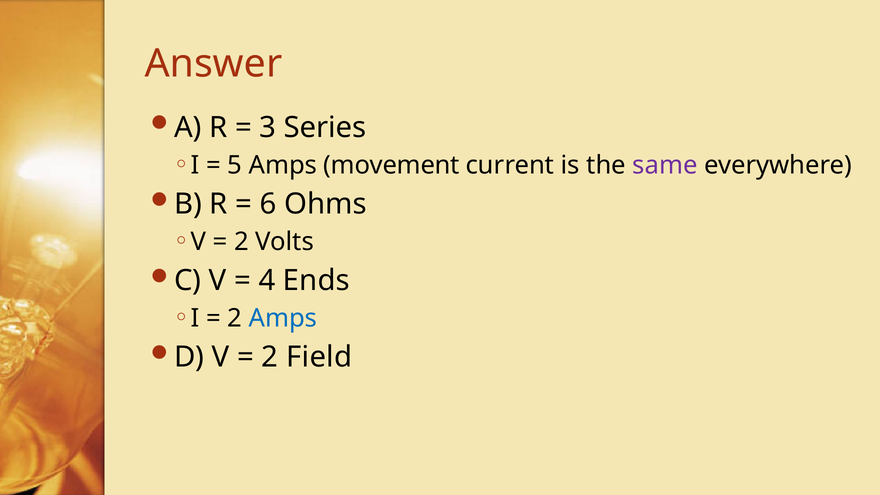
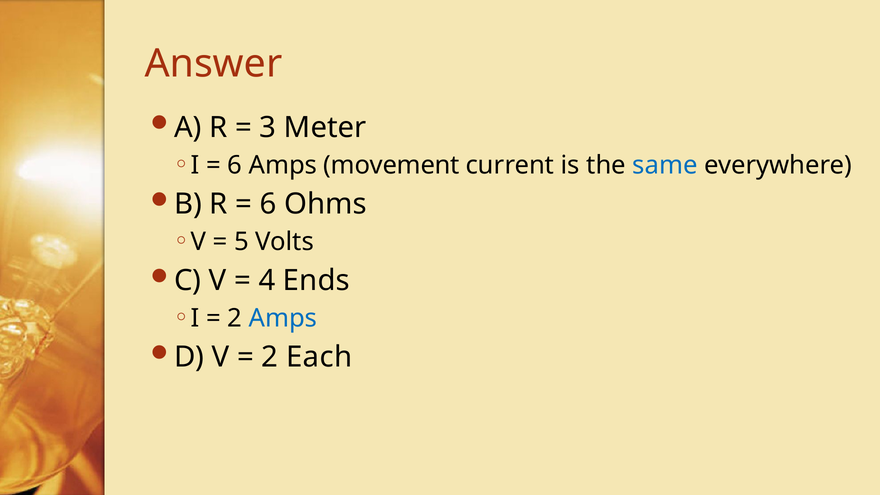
Series: Series -> Meter (325, 127)
5: 5 -> 6 (235, 165)
same colour: purple -> blue (665, 165)
2: 2 -> 5 (241, 242)
Field: Field -> Each (319, 357)
